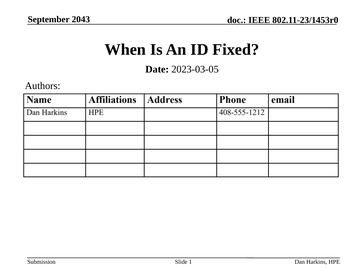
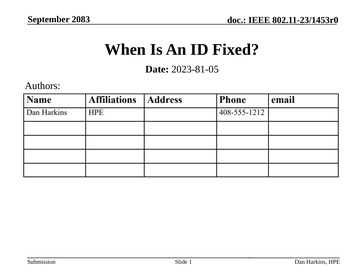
2043: 2043 -> 2083 (81, 19)
2023-03-05: 2023-03-05 -> 2023-81-05 (195, 69)
